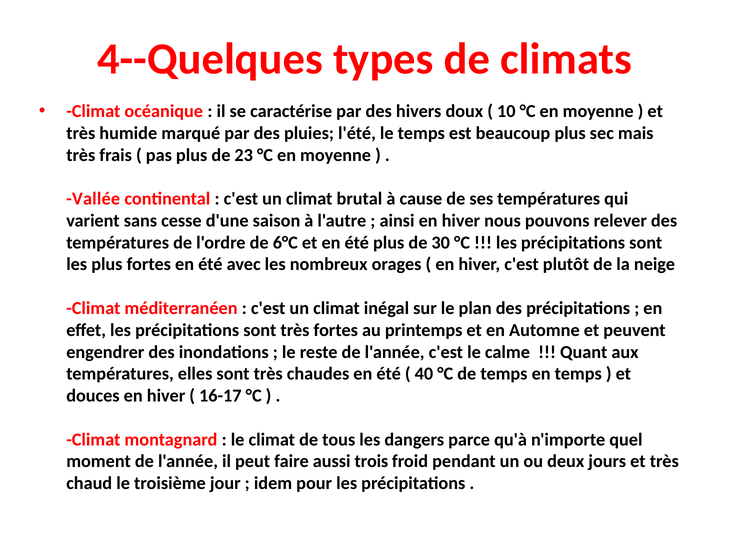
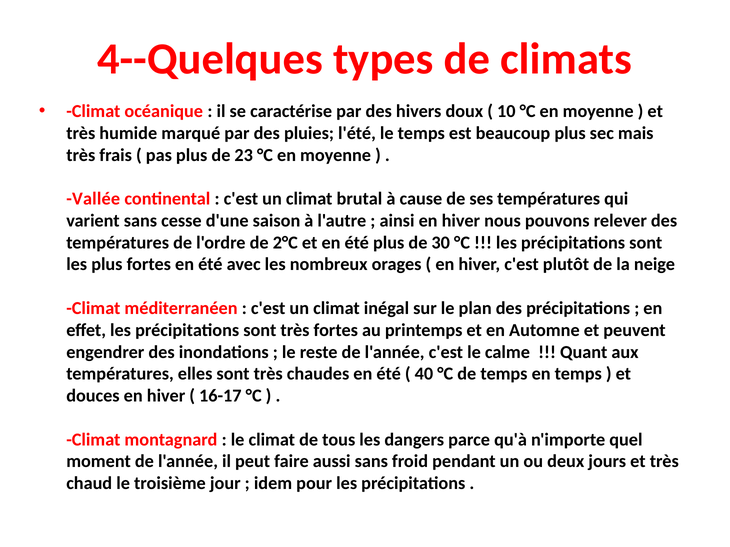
6°C: 6°C -> 2°C (285, 243)
aussi trois: trois -> sans (371, 462)
